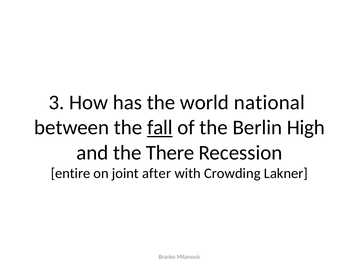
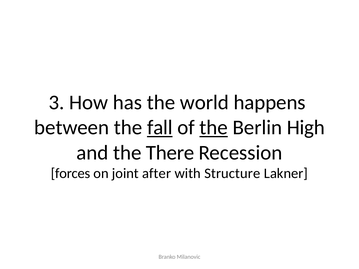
national: national -> happens (270, 103)
the underline: none -> present (214, 128)
entire: entire -> forces (71, 174)
Crowding: Crowding -> Structure (232, 174)
